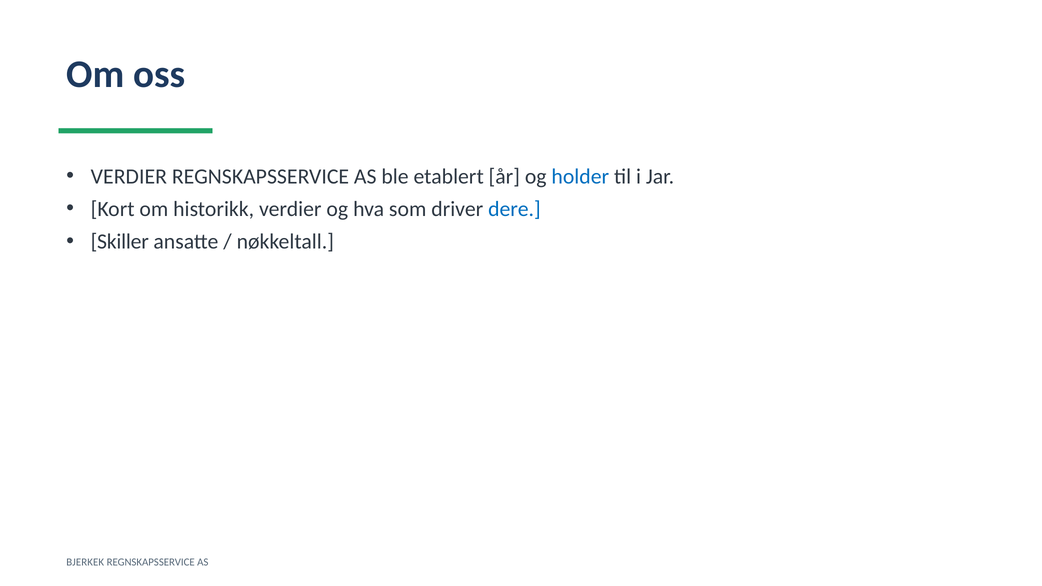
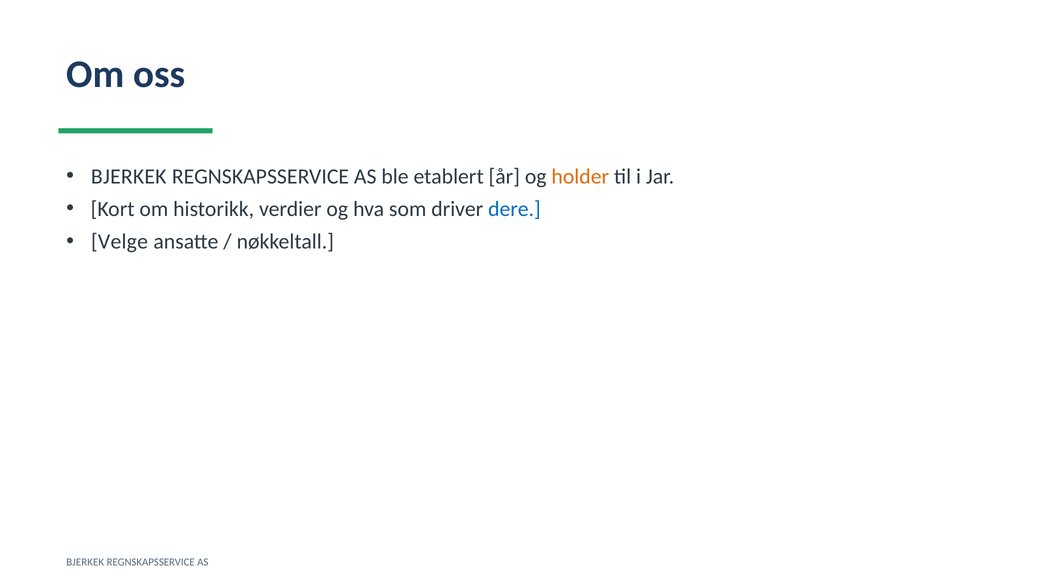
VERDIER: VERDIER -> BJERKEK (129, 176)
holder colour: blue -> orange (580, 176)
Skiller: Skiller -> Velge (120, 242)
